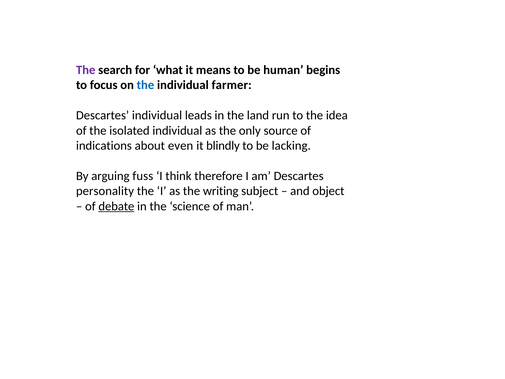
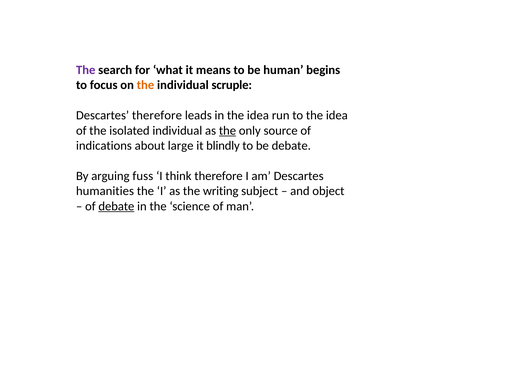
the colour: blue -> orange (145, 85)
farmer: farmer -> scruple (232, 85)
Descartes individual: individual -> therefore (157, 115)
in the land: land -> idea (258, 115)
the underline: none -> present (228, 130)
even: even -> large (181, 146)
be lacking: lacking -> debate (291, 146)
personality: personality -> humanities (105, 191)
